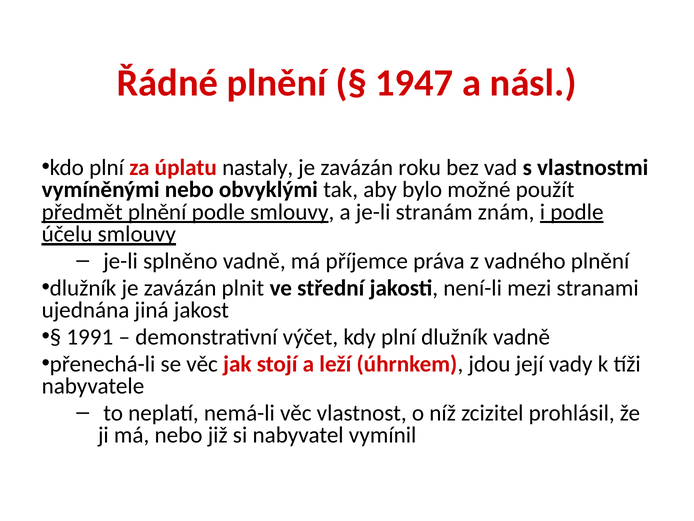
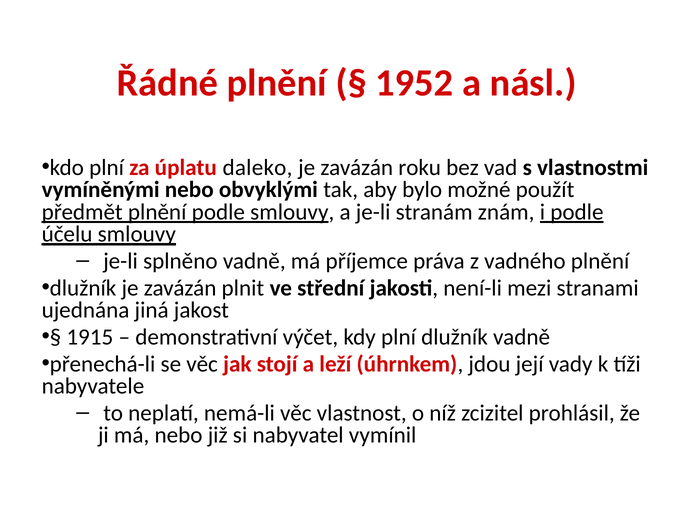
1947: 1947 -> 1952 (414, 83)
nastaly: nastaly -> daleko (257, 167)
1991: 1991 -> 1915 (90, 337)
